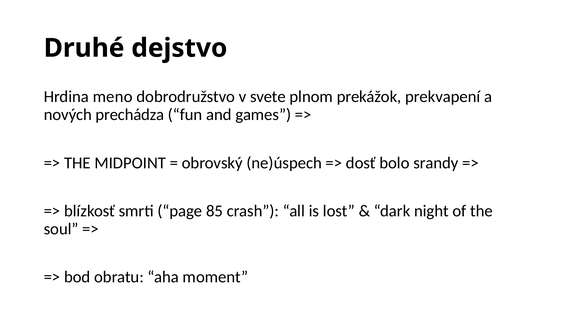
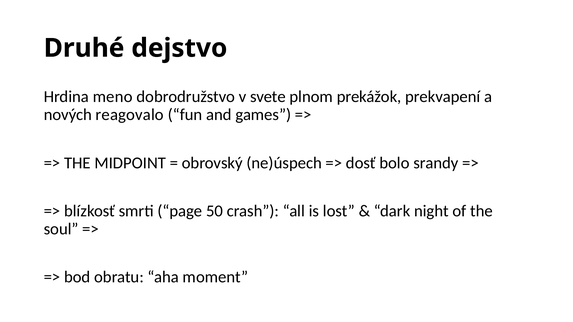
prechádza: prechádza -> reagovalo (130, 115)
85: 85 -> 50 (215, 211)
